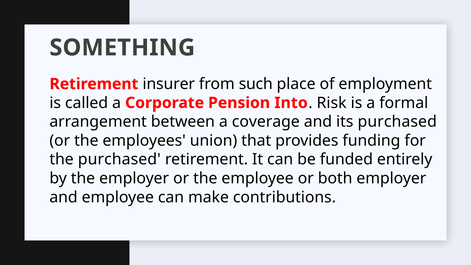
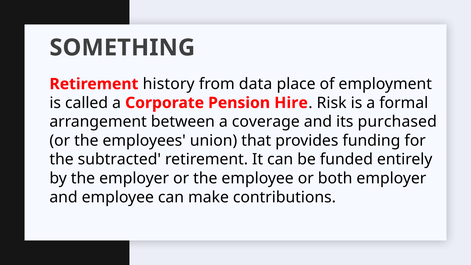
insurer: insurer -> history (169, 84)
such: such -> data (256, 84)
Into: Into -> Hire (291, 103)
the purchased: purchased -> subtracted (119, 159)
